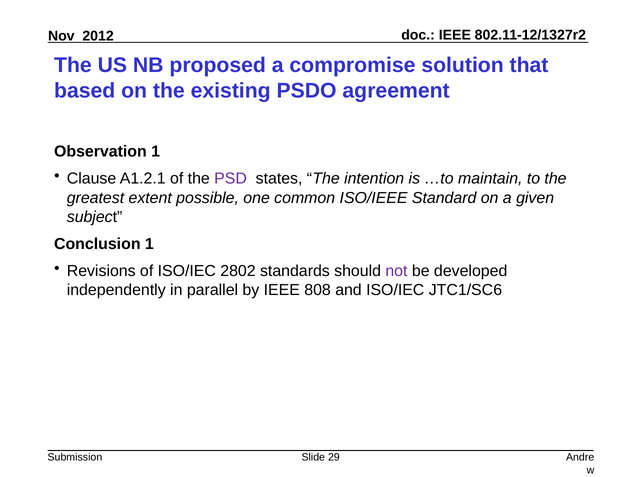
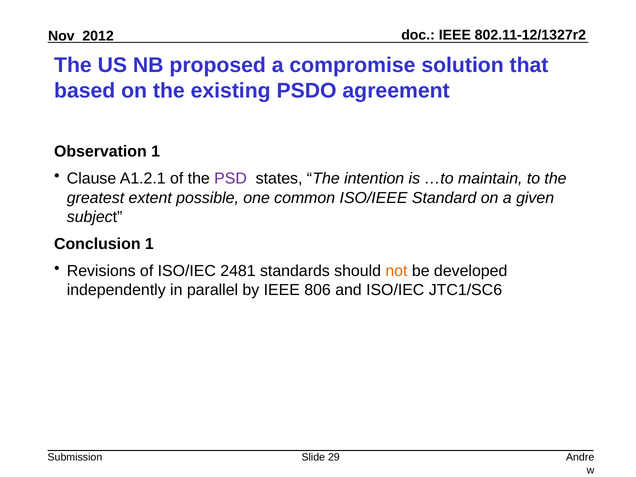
2802: 2802 -> 2481 (238, 271)
not colour: purple -> orange (396, 271)
808: 808 -> 806 (318, 290)
